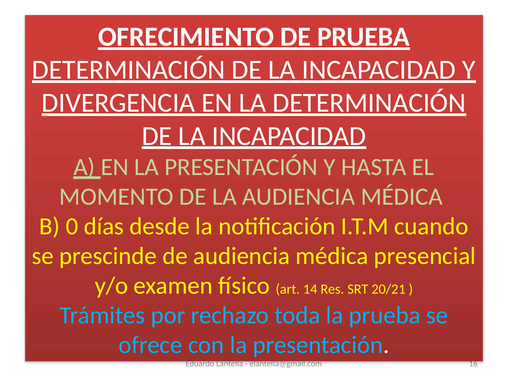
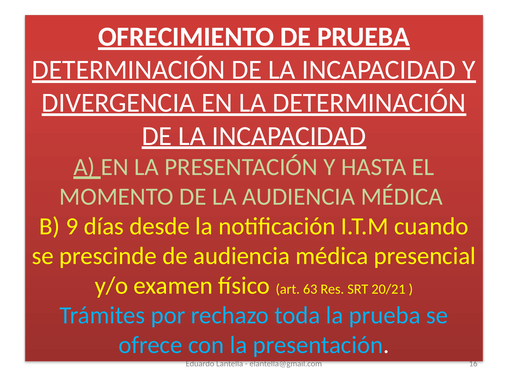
0: 0 -> 9 (72, 226)
14: 14 -> 63 (310, 289)
